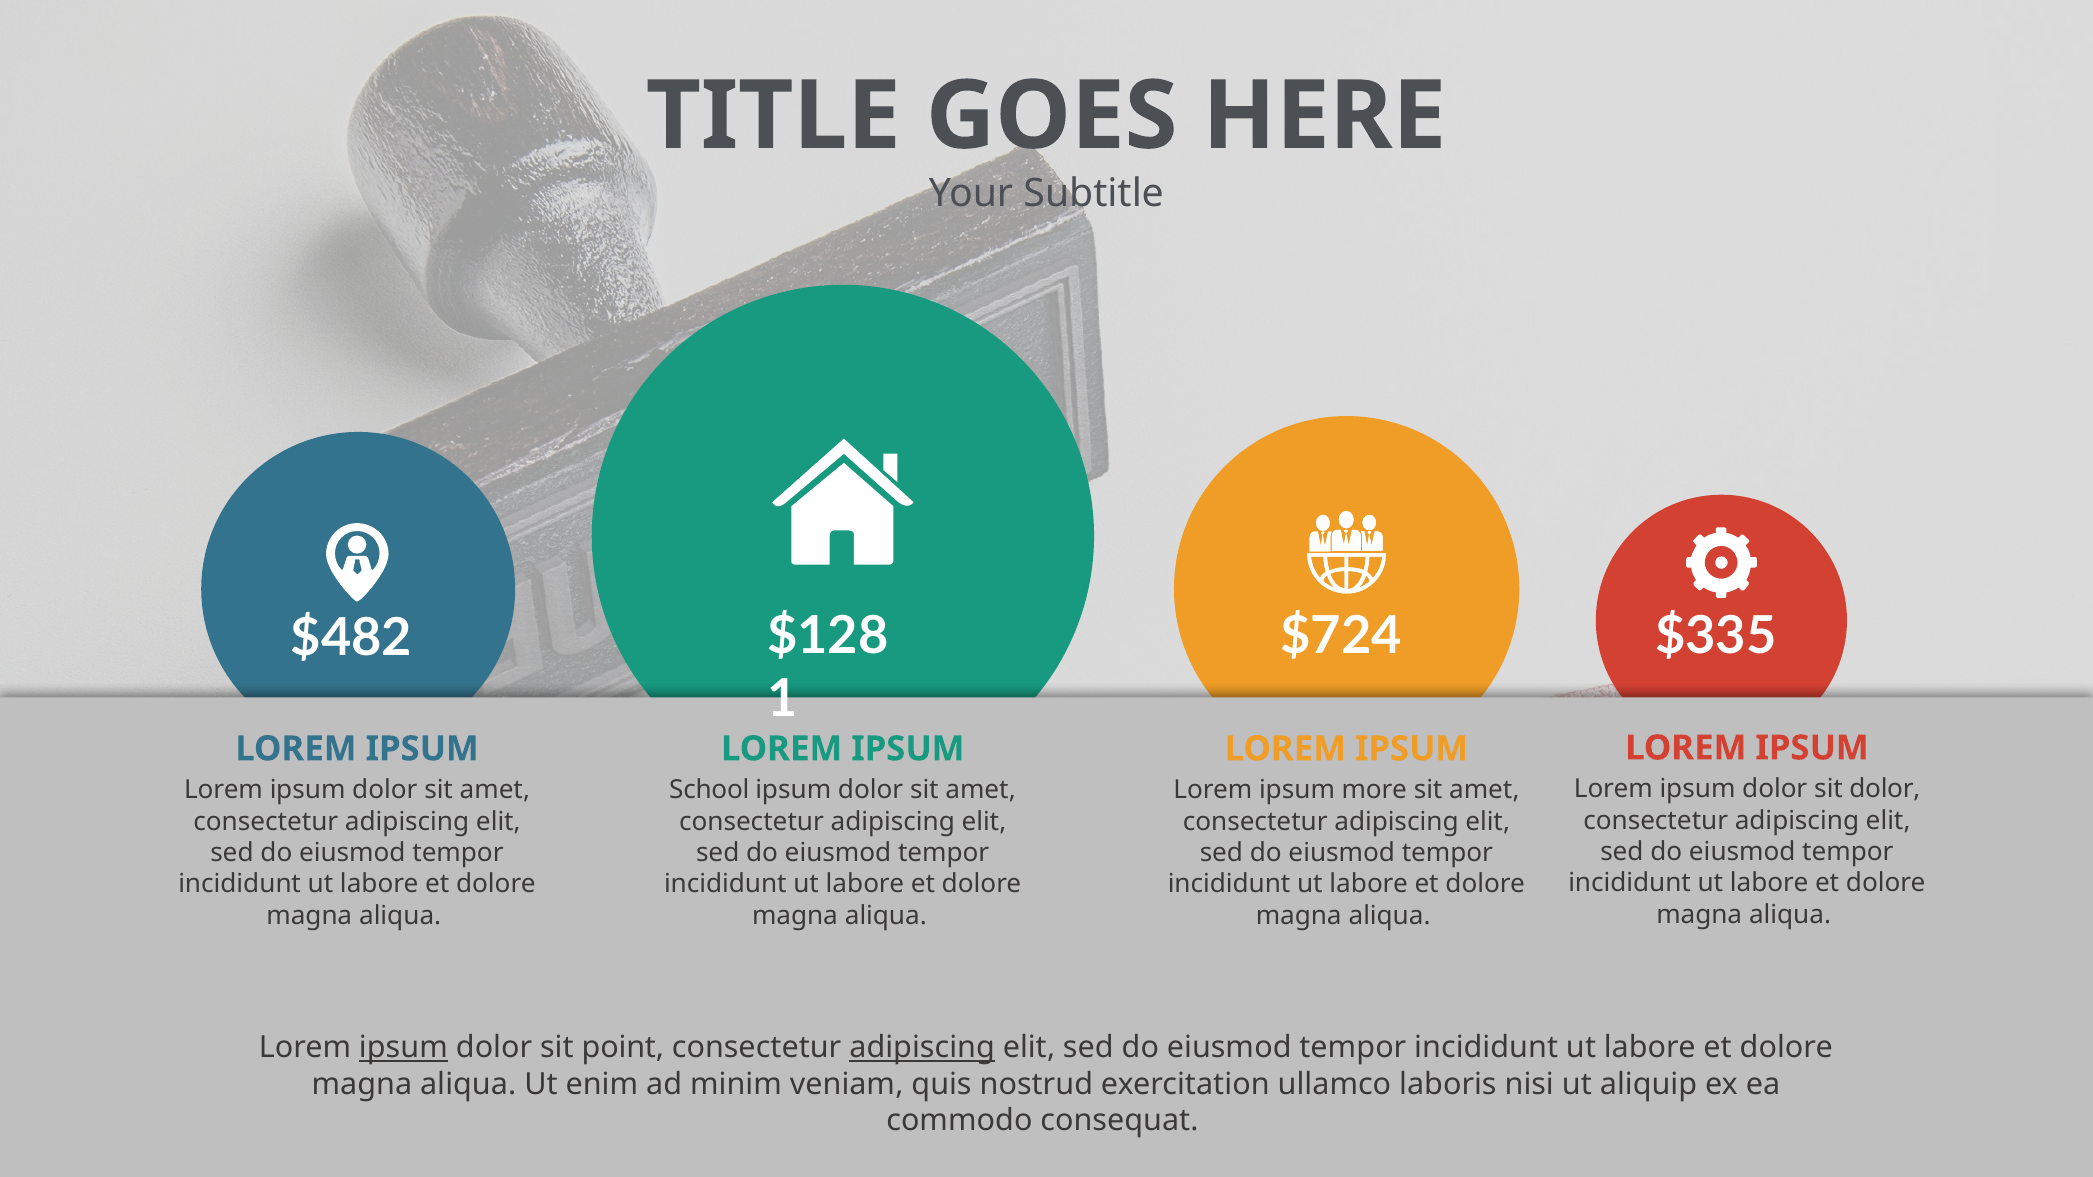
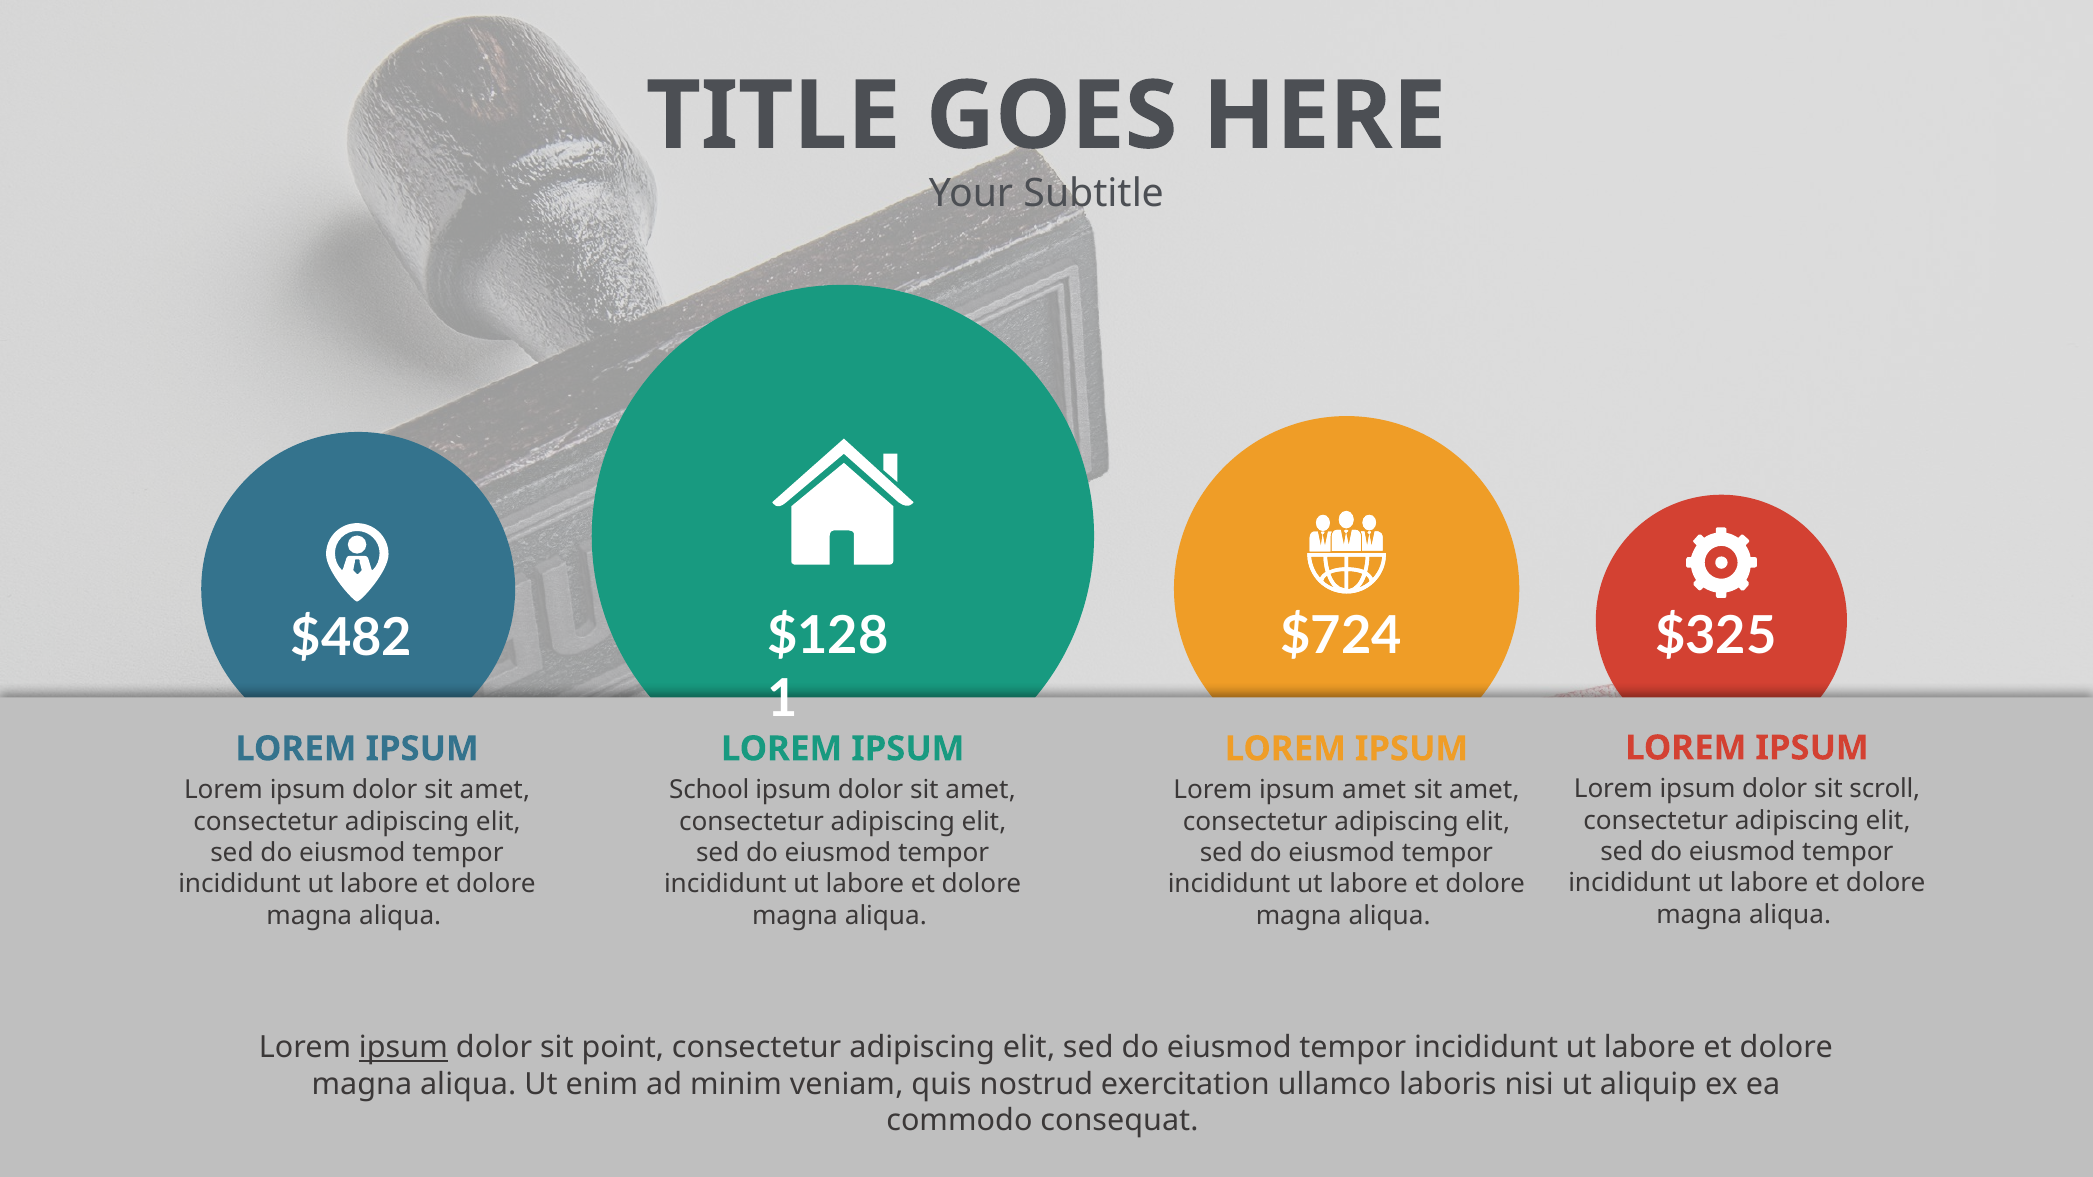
$335: $335 -> $325 (1716, 636)
sit dolor: dolor -> scroll (1885, 789)
ipsum more: more -> amet (1374, 790)
adipiscing underline: present -> none (922, 1048)
